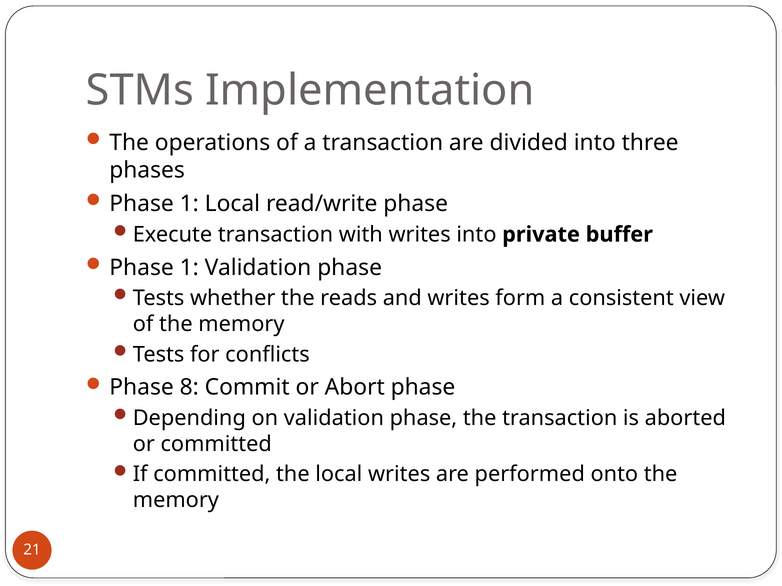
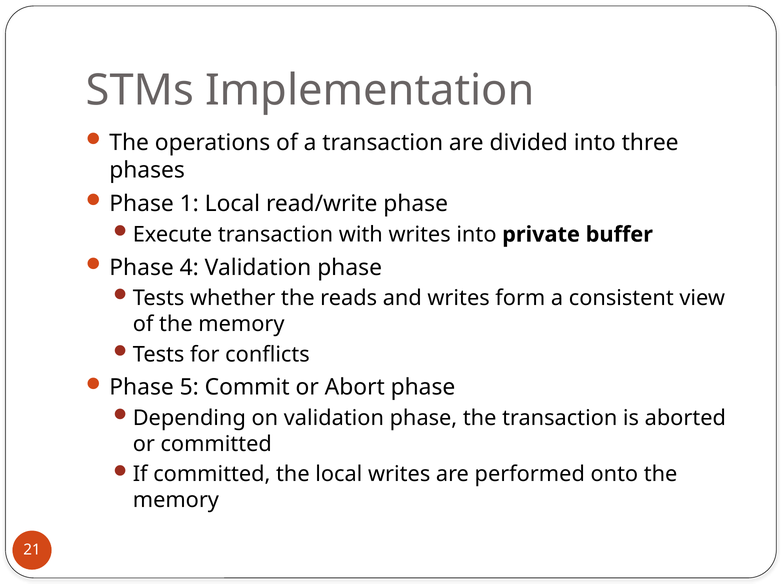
1: 1 -> 4 (189, 268)
8: 8 -> 5 (189, 388)
